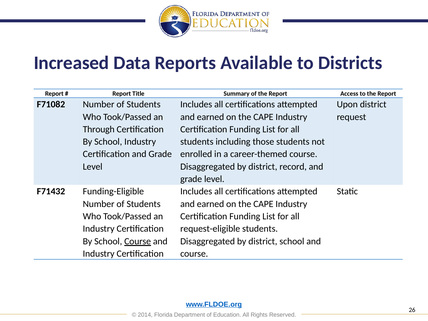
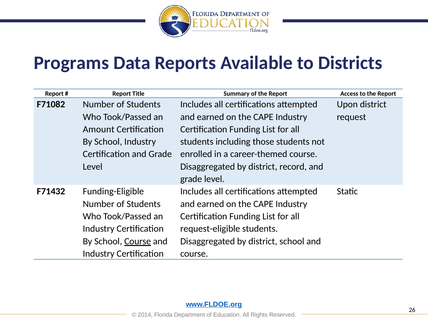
Increased: Increased -> Programs (71, 63)
Through: Through -> Amount (99, 129)
